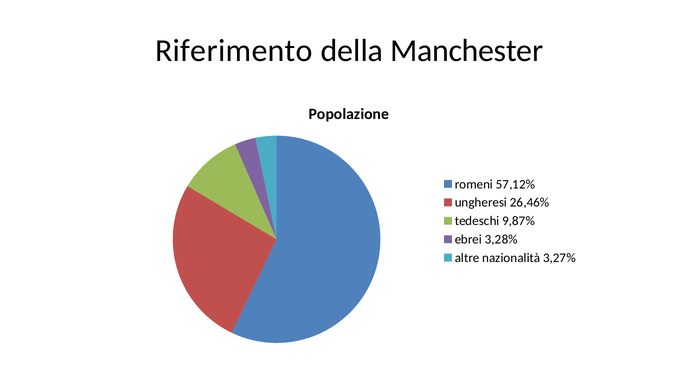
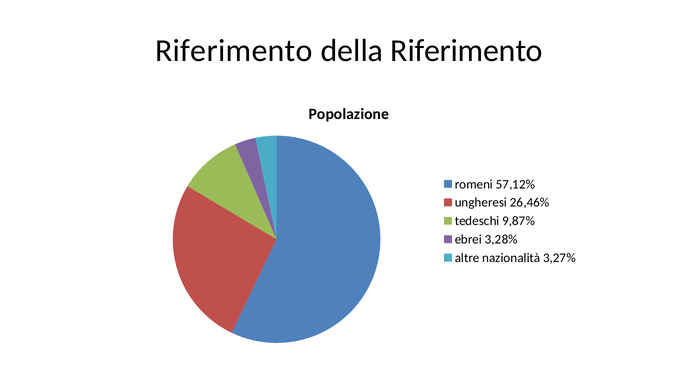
della Manchester: Manchester -> Riferimento (467, 51)
